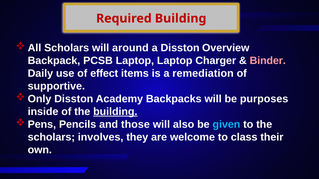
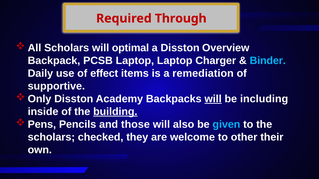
Required Building: Building -> Through (181, 18)
around: around -> optimal (130, 48)
Binder colour: pink -> light blue (268, 61)
will underline: none -> present (213, 99)
purposes: purposes -> including (264, 99)
involves: involves -> checked (101, 137)
class: class -> other (244, 137)
